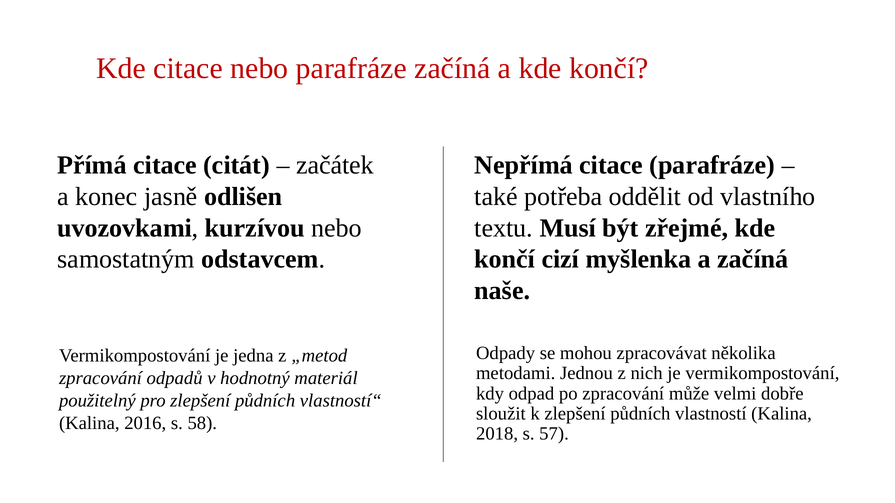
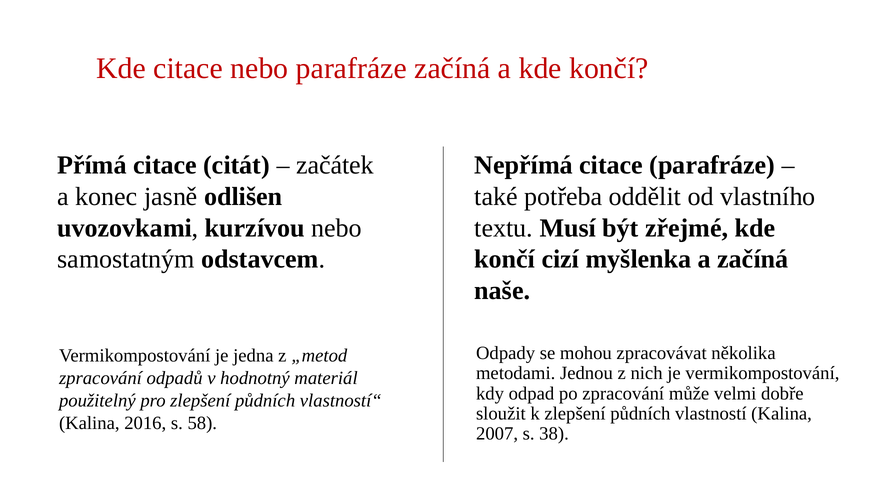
2018: 2018 -> 2007 (497, 434)
57: 57 -> 38 (554, 434)
